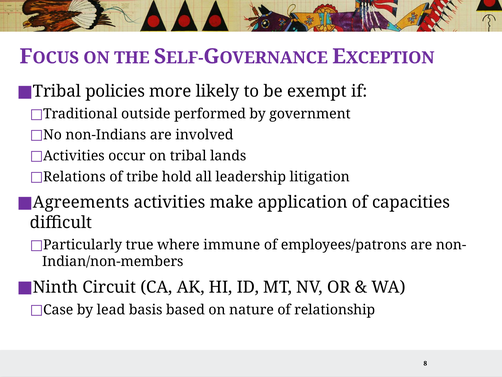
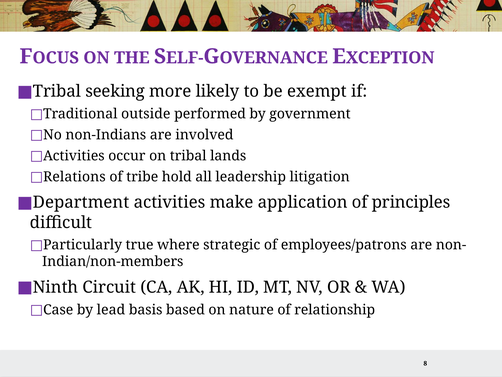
policies: policies -> seeking (115, 91)
Agreements: Agreements -> Department (81, 202)
capacities: capacities -> principles (411, 202)
immune: immune -> strategic (232, 245)
